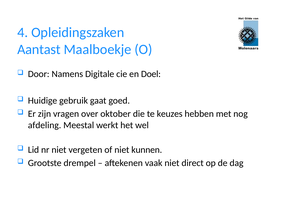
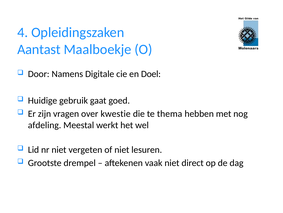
oktober: oktober -> kwestie (116, 113)
keuzes: keuzes -> thema (170, 113)
kunnen: kunnen -> lesuren (147, 149)
